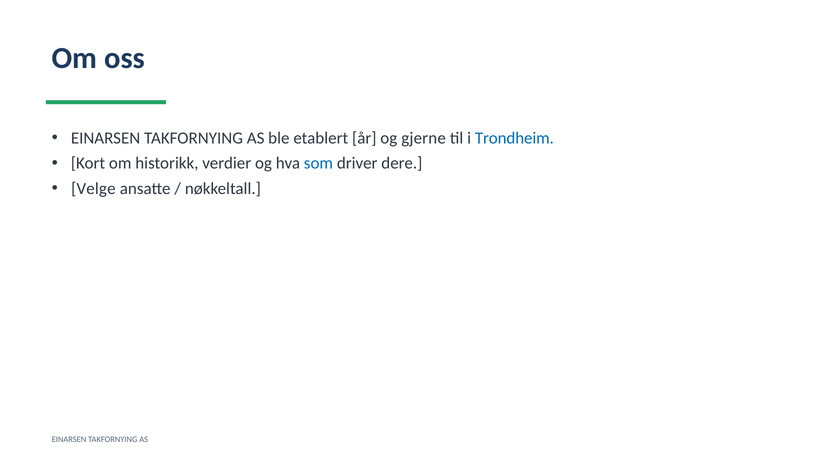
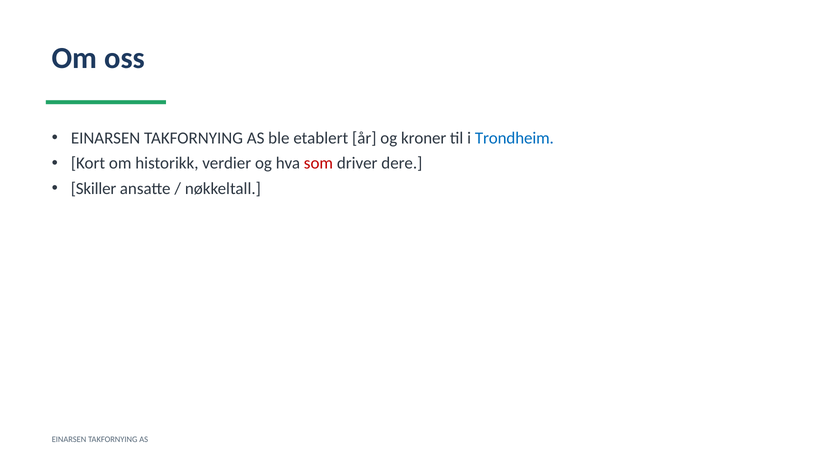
gjerne: gjerne -> kroner (424, 138)
som colour: blue -> red (318, 163)
Velge: Velge -> Skiller (94, 189)
